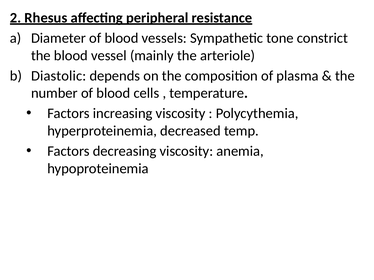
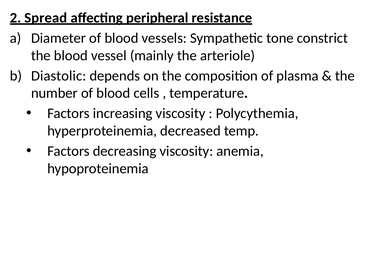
Rhesus: Rhesus -> Spread (46, 18)
